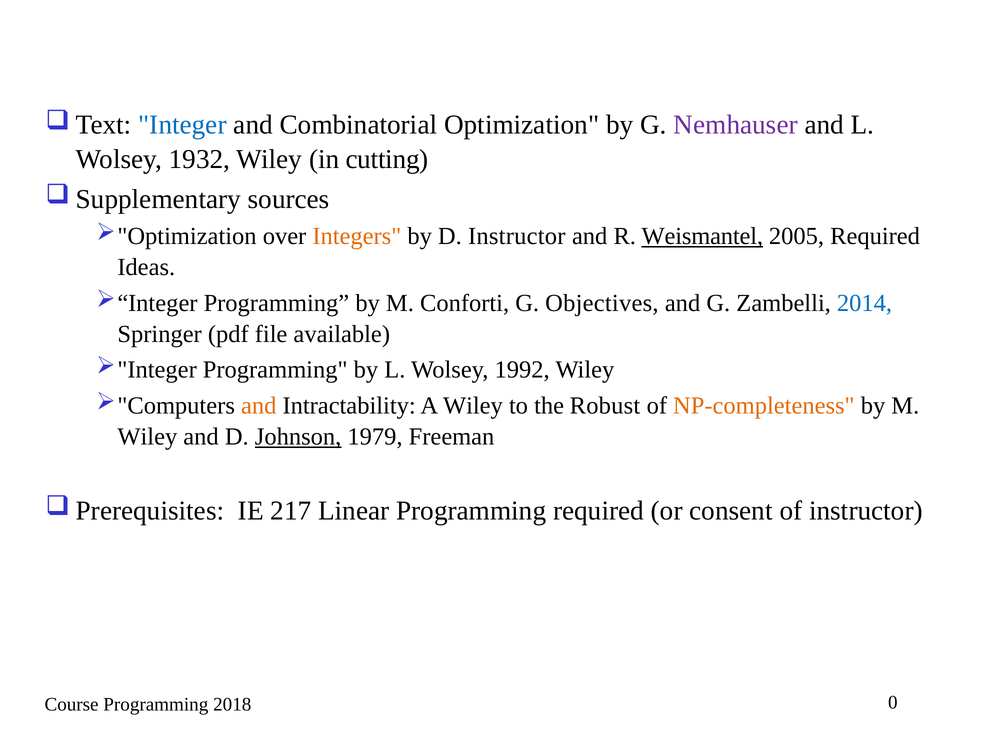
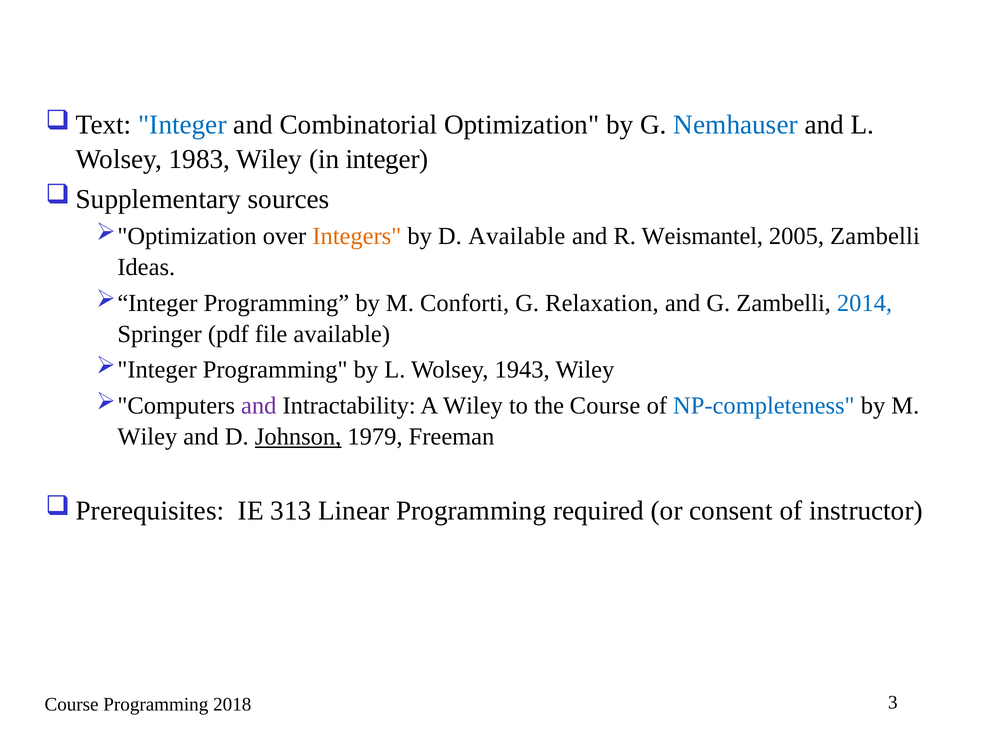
Nemhauser colour: purple -> blue (736, 125)
1932: 1932 -> 1983 (200, 159)
in cutting: cutting -> integer (387, 159)
D Instructor: Instructor -> Available (517, 236)
Weismantel underline: present -> none (702, 236)
2005 Required: Required -> Zambelli (875, 236)
Objectives: Objectives -> Relaxation (602, 303)
1992: 1992 -> 1943 (522, 370)
and colour: orange -> purple (259, 406)
the Robust: Robust -> Course (605, 406)
NP-completeness colour: orange -> blue (764, 406)
217: 217 -> 313 (291, 511)
0: 0 -> 3 (893, 702)
